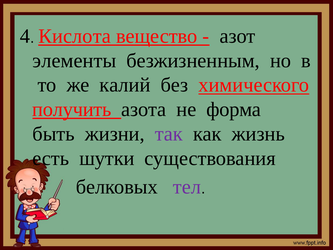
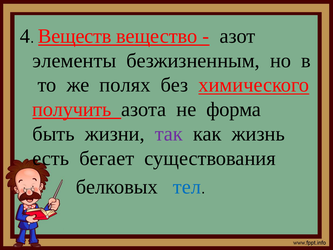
Кислота: Кислота -> Веществ (75, 36)
калий: калий -> полях (125, 85)
шутки: шутки -> бегает (107, 158)
тел colour: purple -> blue (187, 187)
